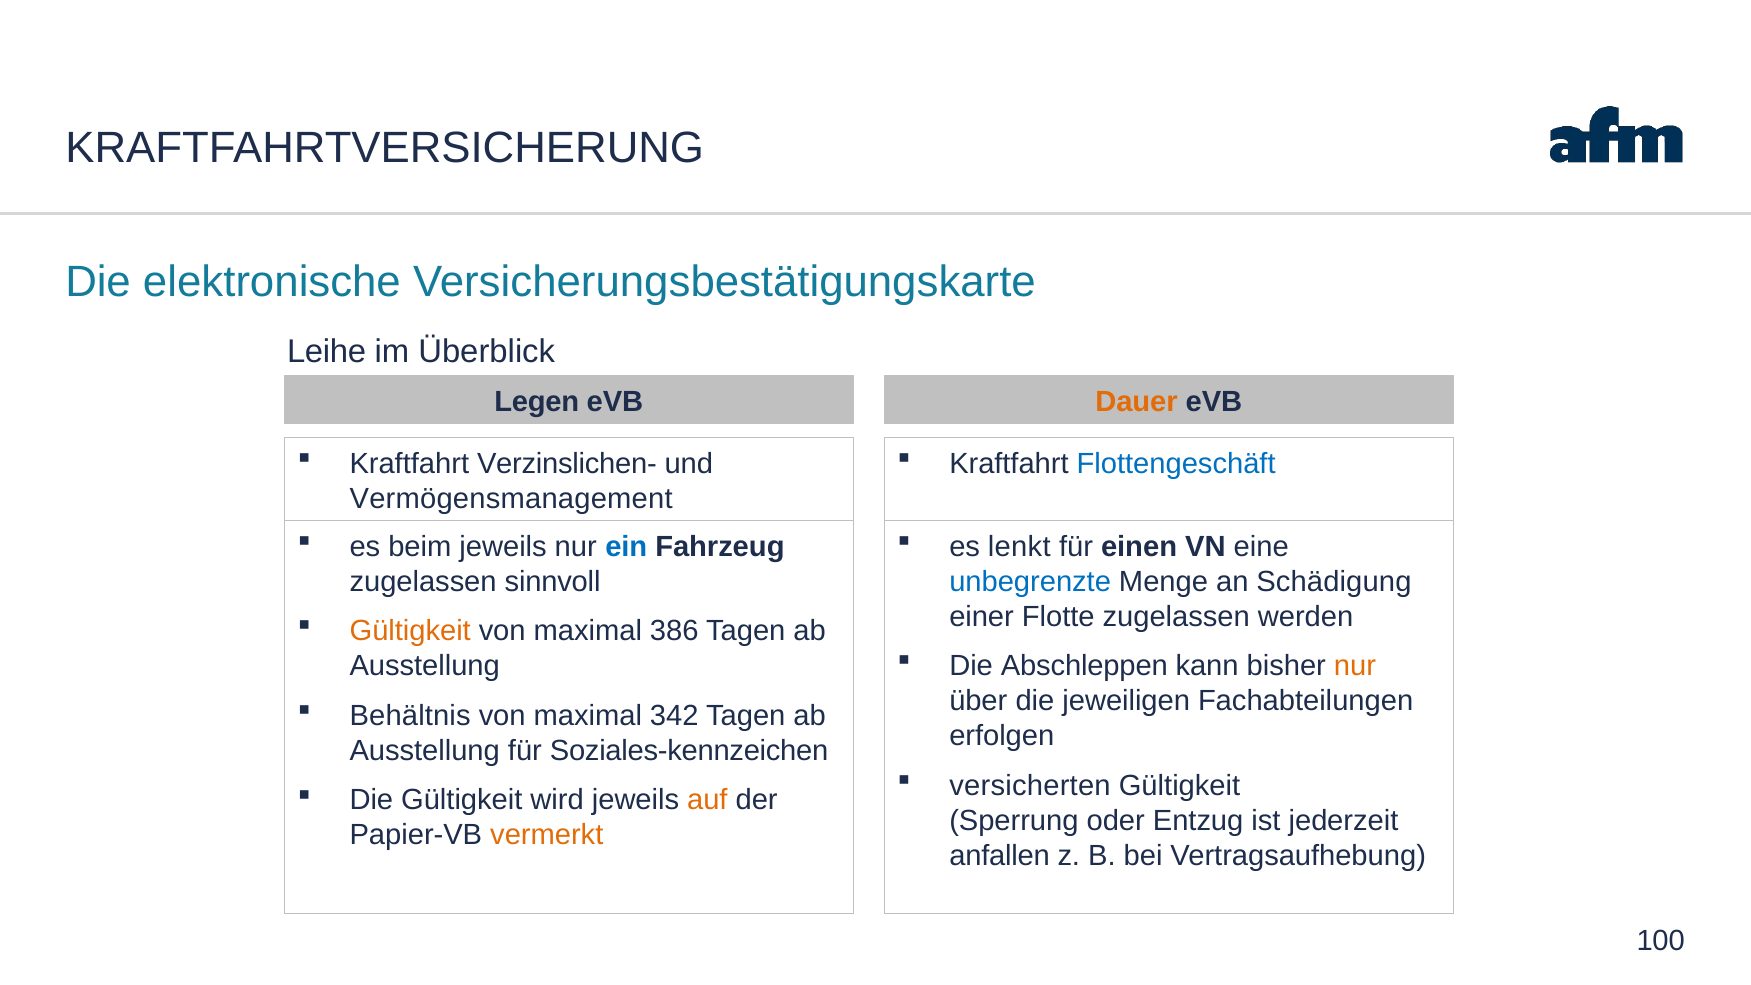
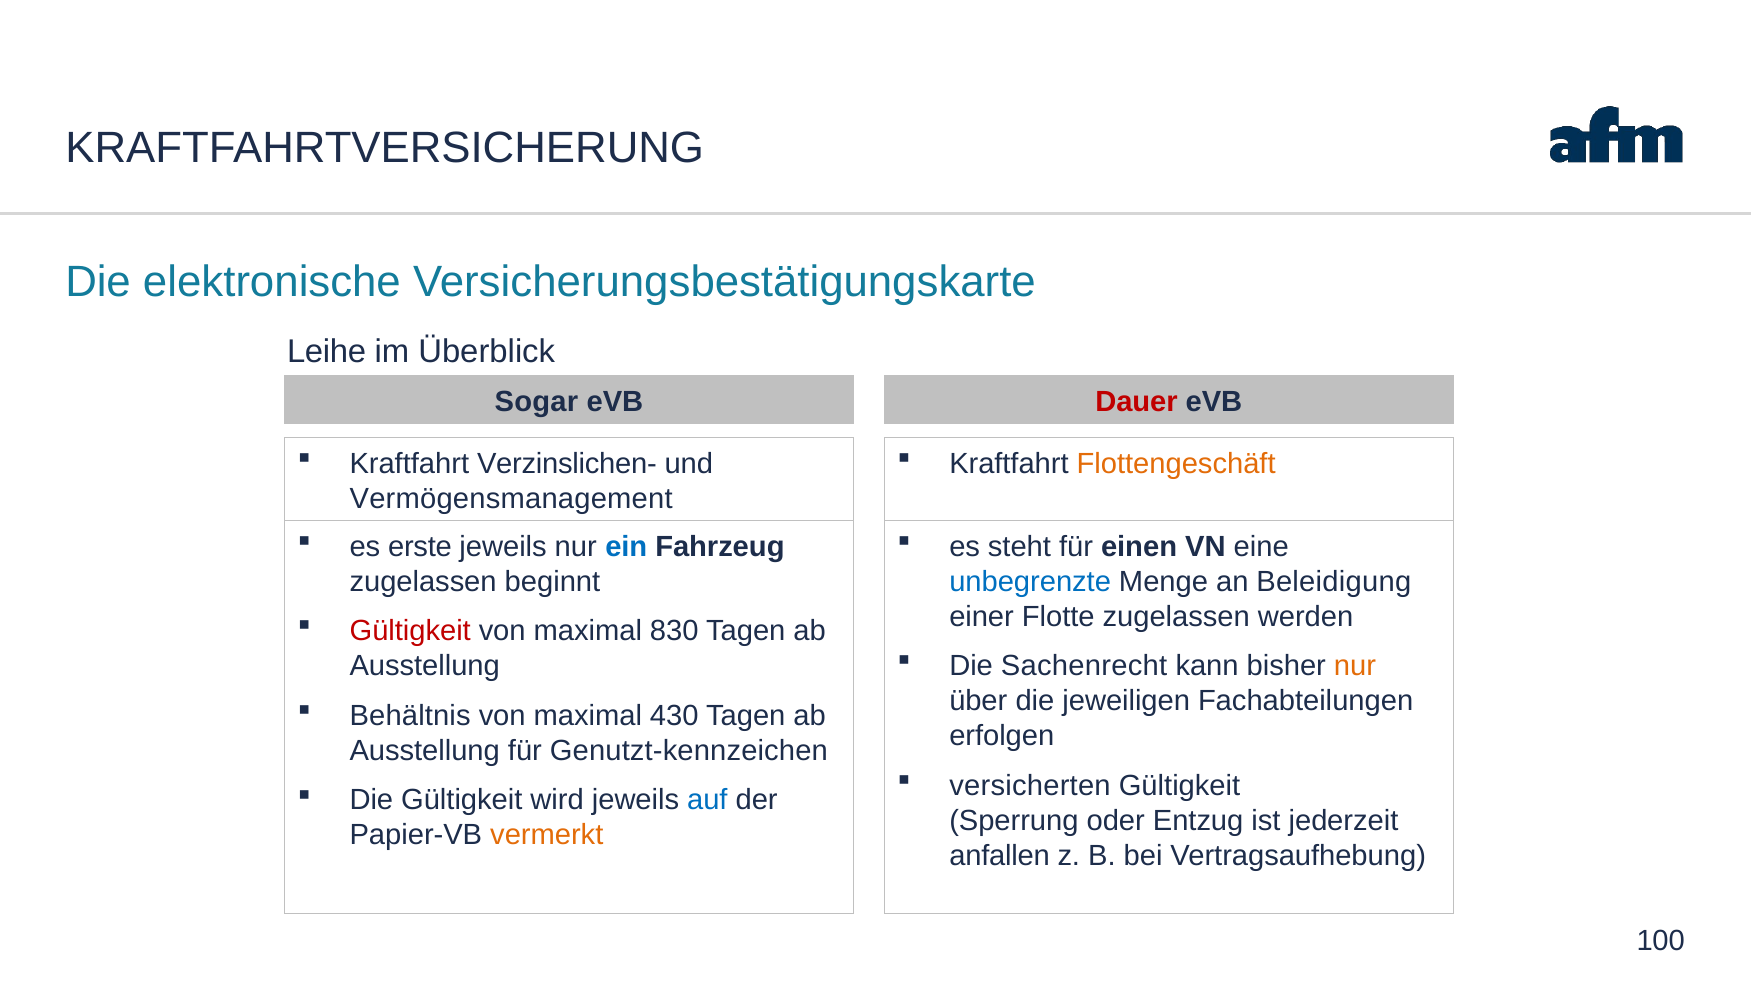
Legen: Legen -> Sogar (536, 402)
Dauer colour: orange -> red (1136, 402)
Flottengeschäft colour: blue -> orange (1176, 464)
beim: beim -> erste (420, 546)
lenkt: lenkt -> steht (1019, 546)
sinnvoll: sinnvoll -> beginnt (552, 581)
Schädigung: Schädigung -> Beleidigung (1334, 581)
Gültigkeit colour: orange -> red (410, 631)
386: 386 -> 830 (674, 631)
Abschleppen: Abschleppen -> Sachenrecht (1084, 666)
342: 342 -> 430 (674, 716)
Soziales-kennzeichen: Soziales-kennzeichen -> Genutzt-kennzeichen (689, 751)
auf colour: orange -> blue (707, 800)
